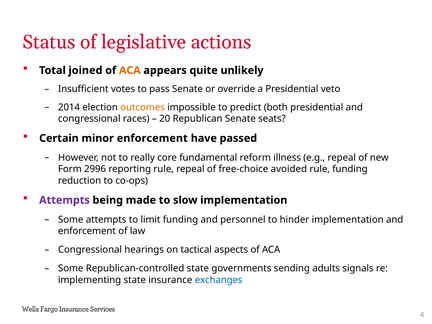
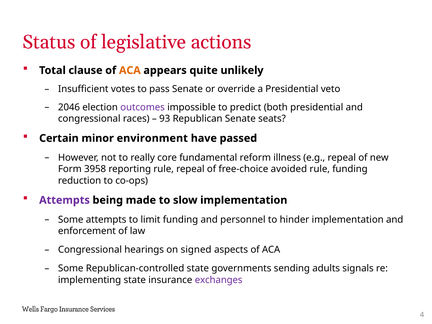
joined: joined -> clause (85, 70)
2014: 2014 -> 2046 (69, 107)
outcomes colour: orange -> purple (143, 107)
20: 20 -> 93 (165, 119)
minor enforcement: enforcement -> environment (152, 138)
2996: 2996 -> 3958 (95, 169)
tactical: tactical -> signed (196, 250)
exchanges colour: blue -> purple (219, 280)
